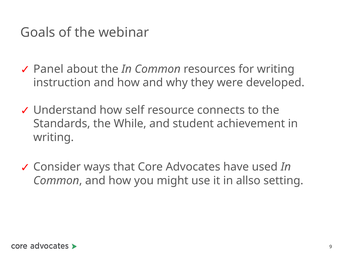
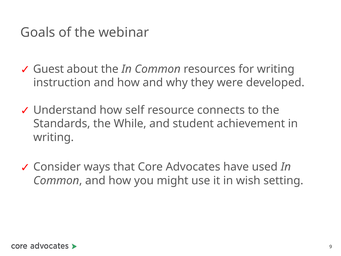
Panel: Panel -> Guest (49, 69)
allso: allso -> wish (248, 180)
